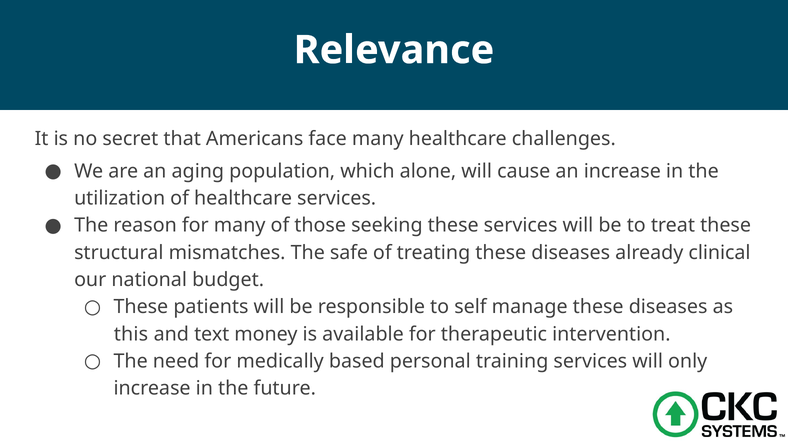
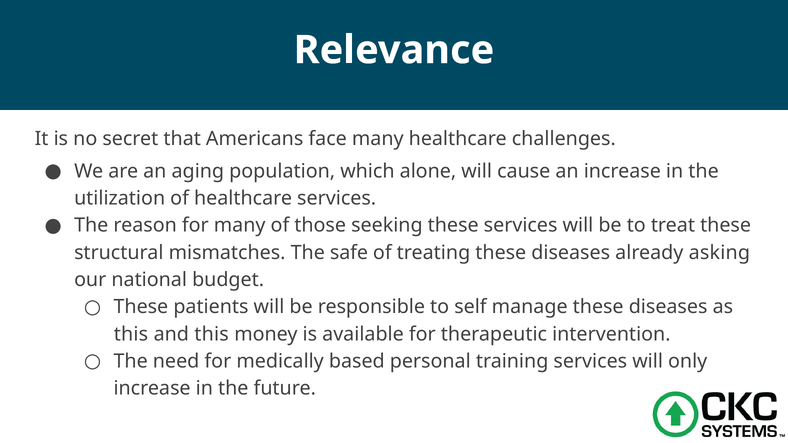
clinical: clinical -> asking (719, 253)
and text: text -> this (212, 334)
